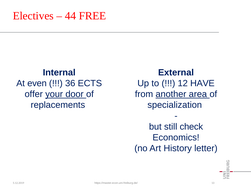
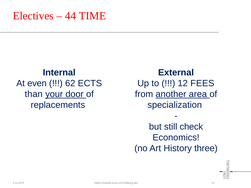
FREE: FREE -> TIME (92, 16)
36: 36 -> 62 (70, 83)
HAVE: HAVE -> FEES (202, 83)
offer: offer -> than (34, 94)
letter: letter -> three (206, 149)
